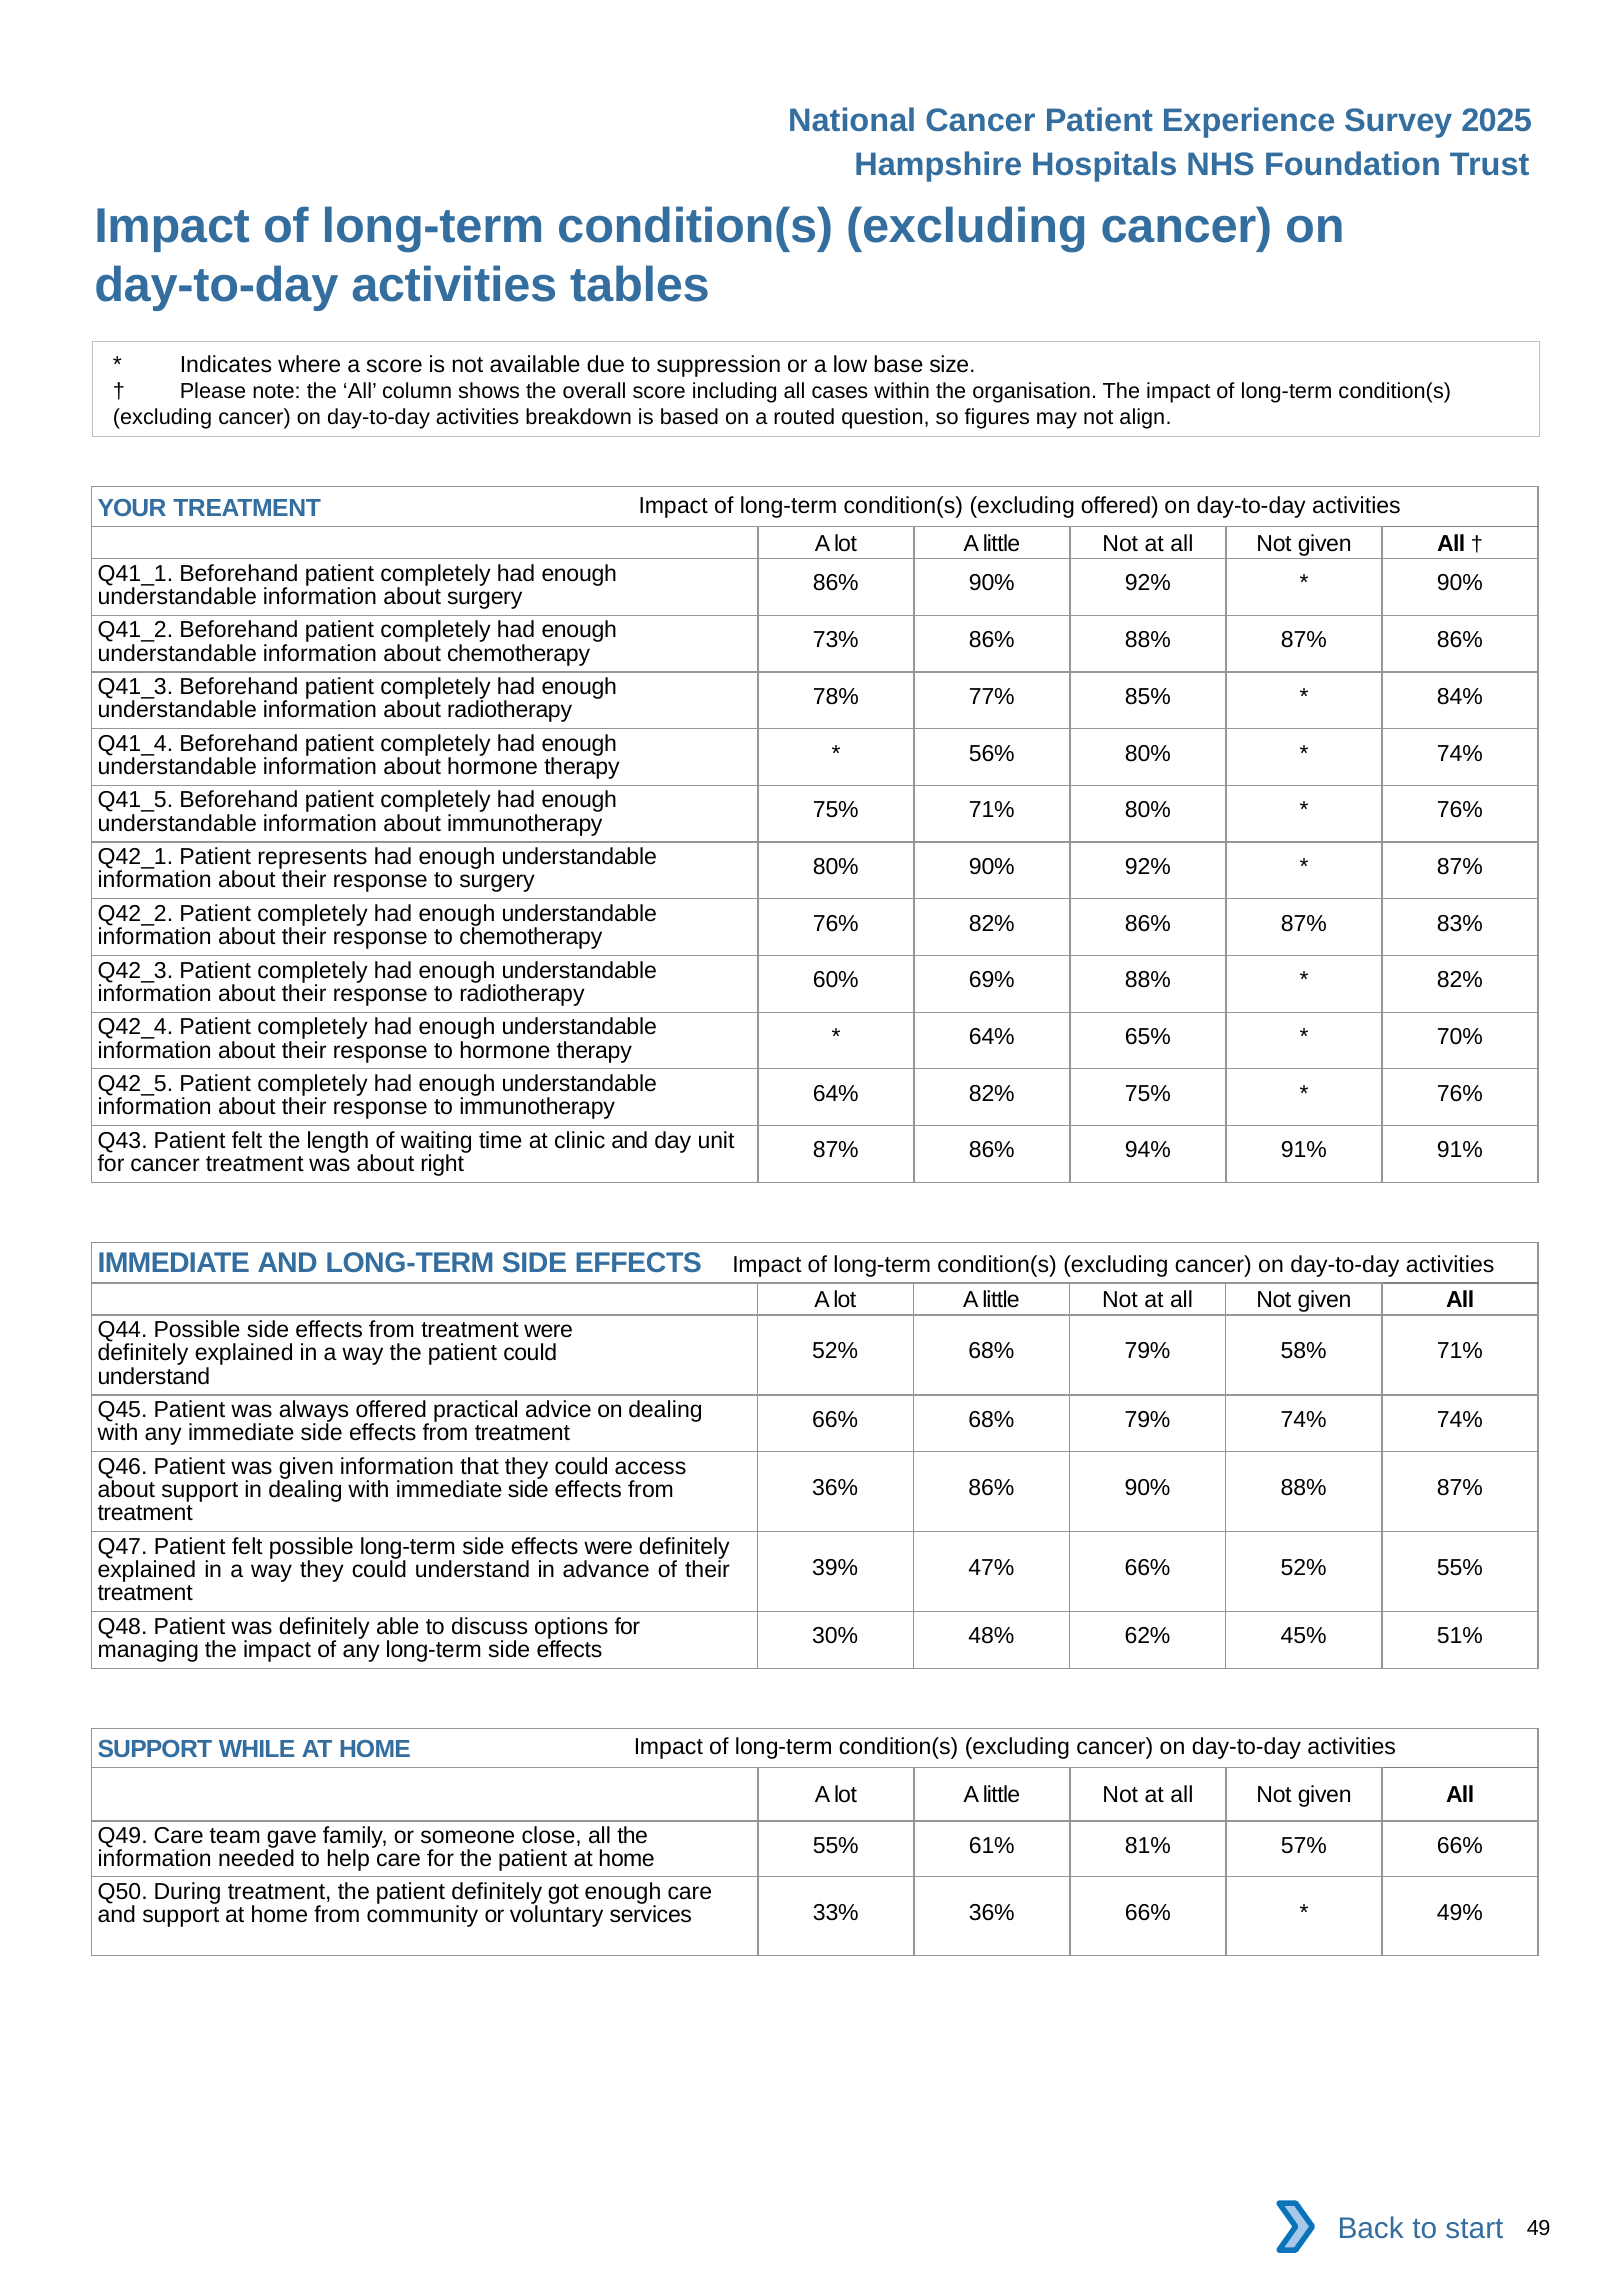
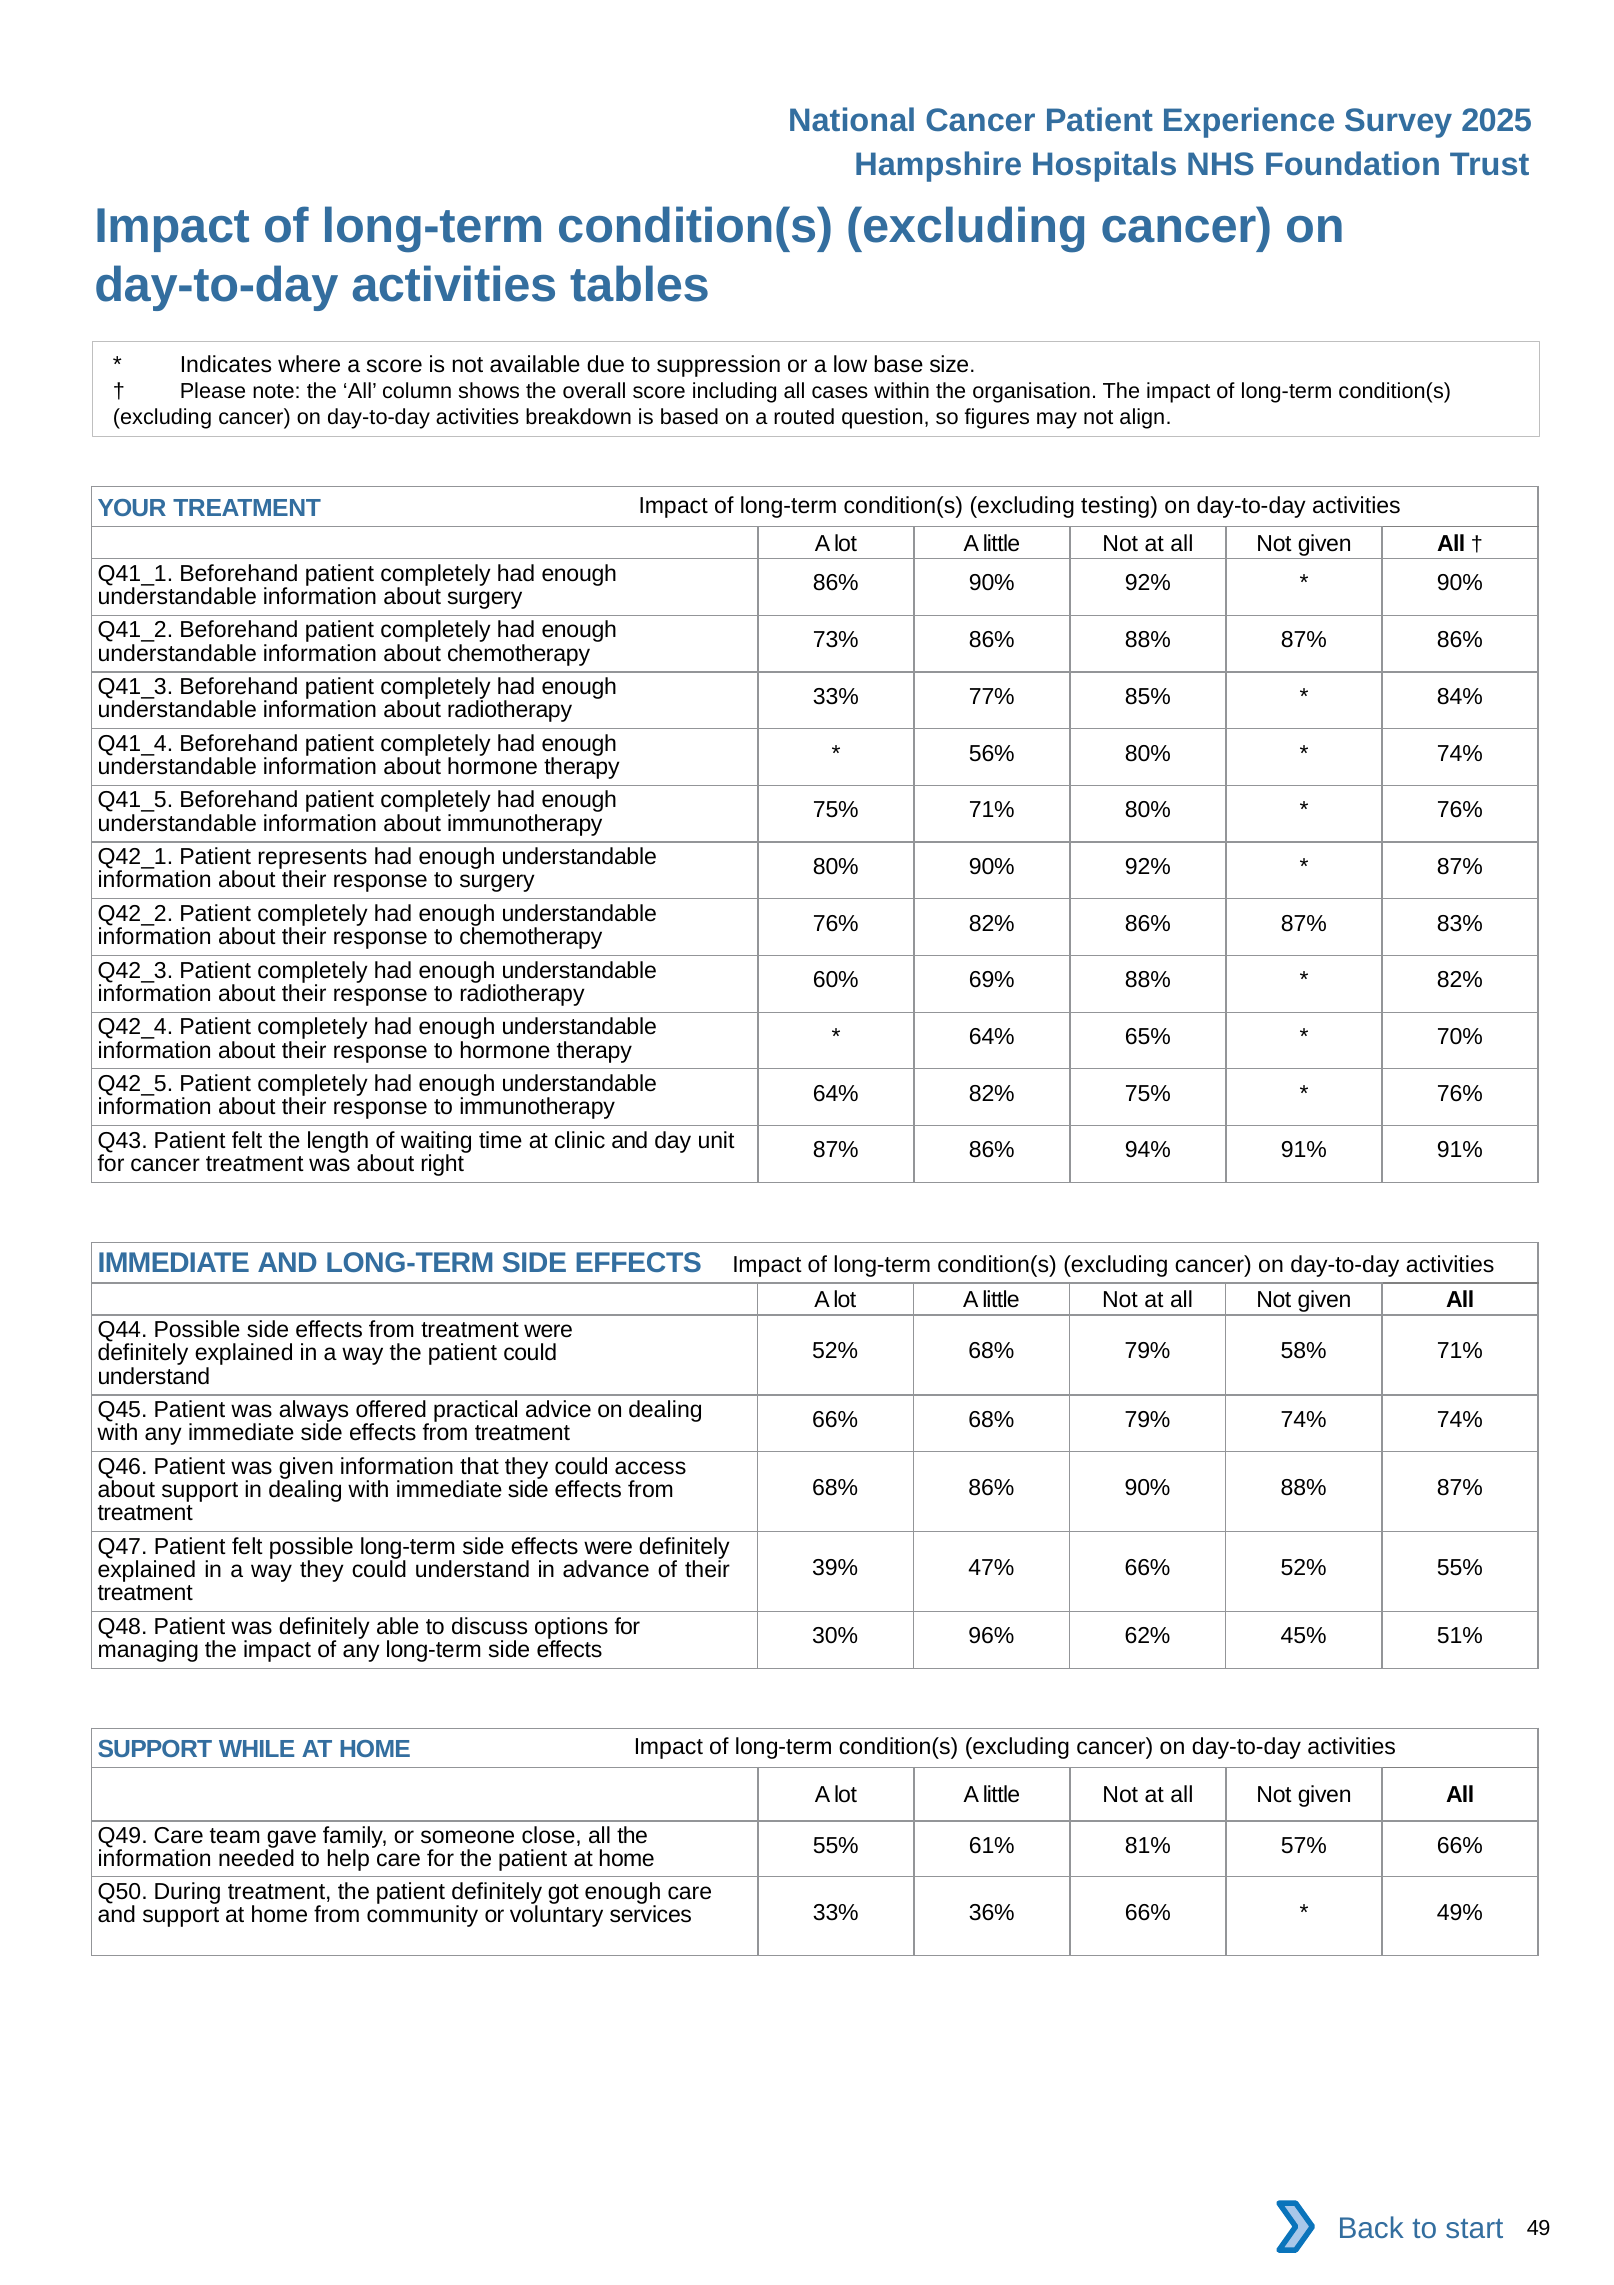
excluding offered: offered -> testing (1120, 506)
78%: 78% -> 33% (836, 696)
36%: 36% -> 68% (835, 1487)
48%: 48% -> 96% (991, 1636)
